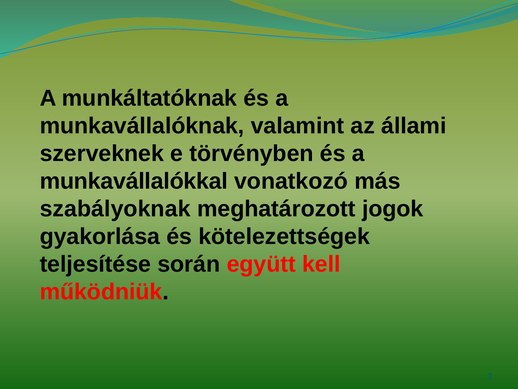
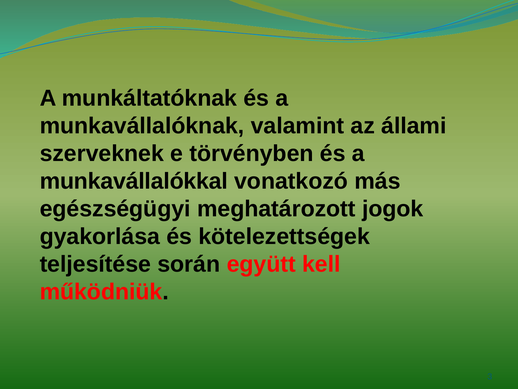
szabályoknak: szabályoknak -> egészségügyi (115, 209)
